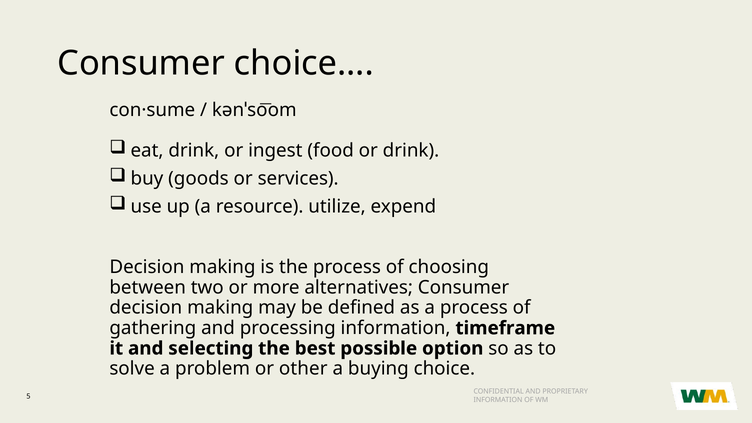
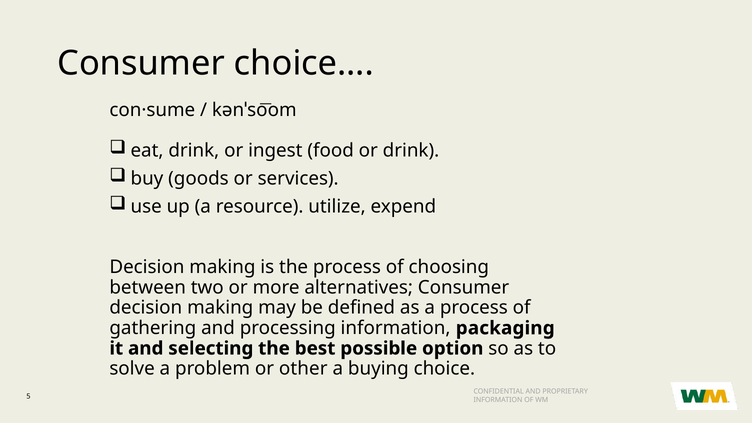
timeframe: timeframe -> packaging (505, 328)
